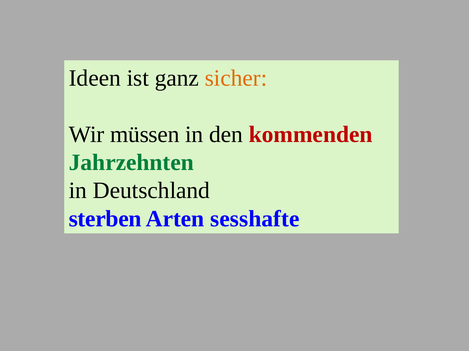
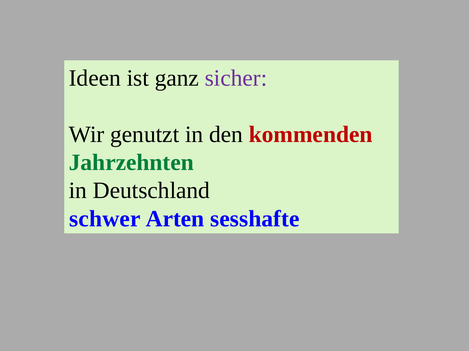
sicher colour: orange -> purple (236, 78)
müssen: müssen -> genutzt (145, 135)
sterben: sterben -> schwer (105, 219)
